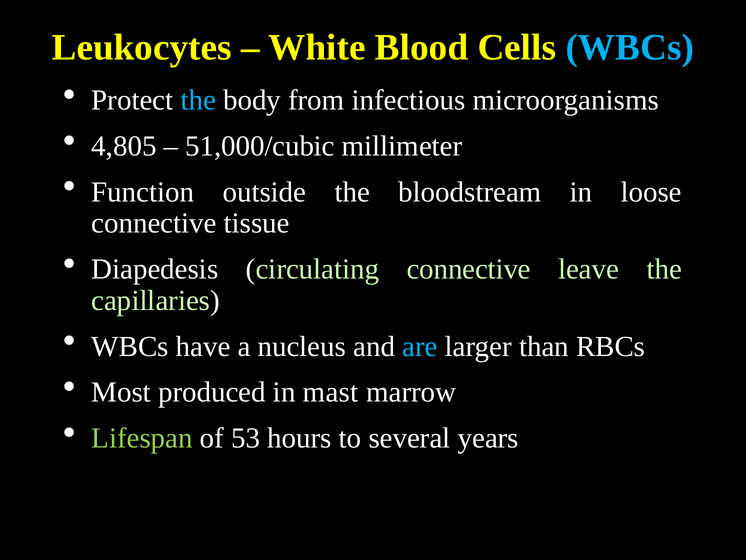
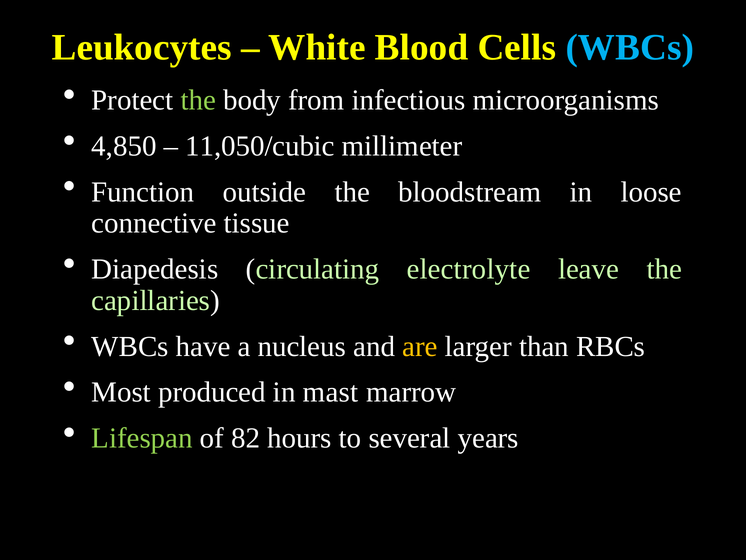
the colour: light blue -> light green (198, 100)
4,805: 4,805 -> 4,850 (124, 146)
51,000/cubic: 51,000/cubic -> 11,050/cubic (260, 146)
circulating connective: connective -> electrolyte (469, 269)
are colour: light blue -> yellow (420, 346)
53: 53 -> 82 (246, 438)
